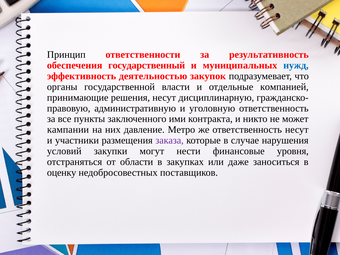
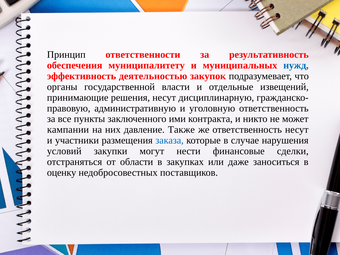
государственный: государственный -> муниципалитету (147, 65)
компанией: компанией -> извещений (284, 87)
Метро: Метро -> Также (181, 130)
заказа colour: purple -> blue (170, 140)
уровня: уровня -> сделки (293, 151)
